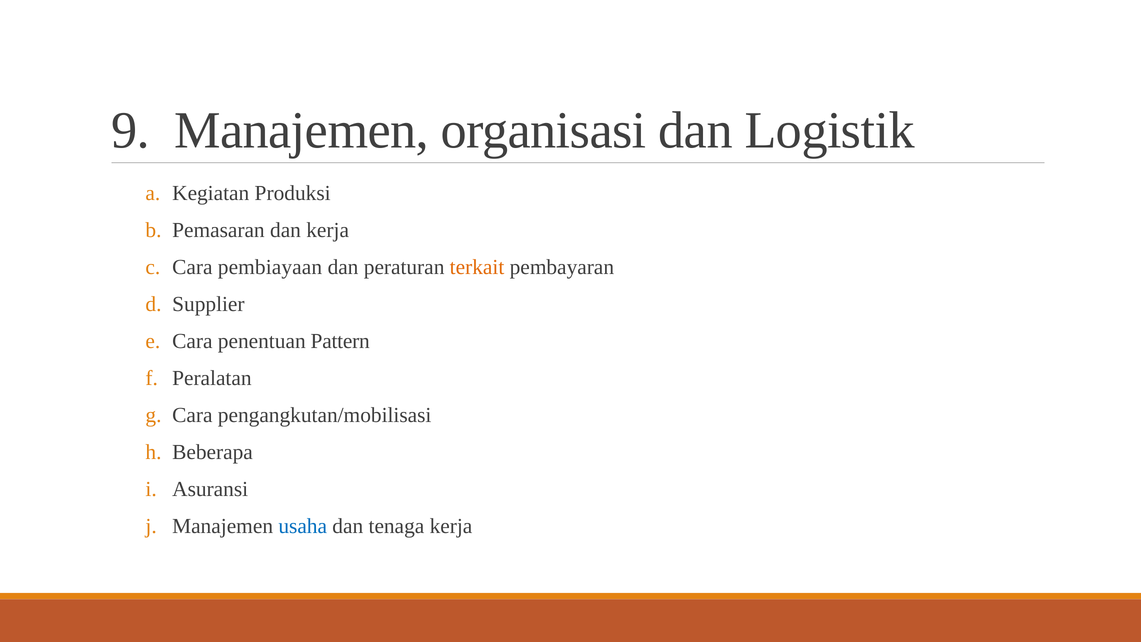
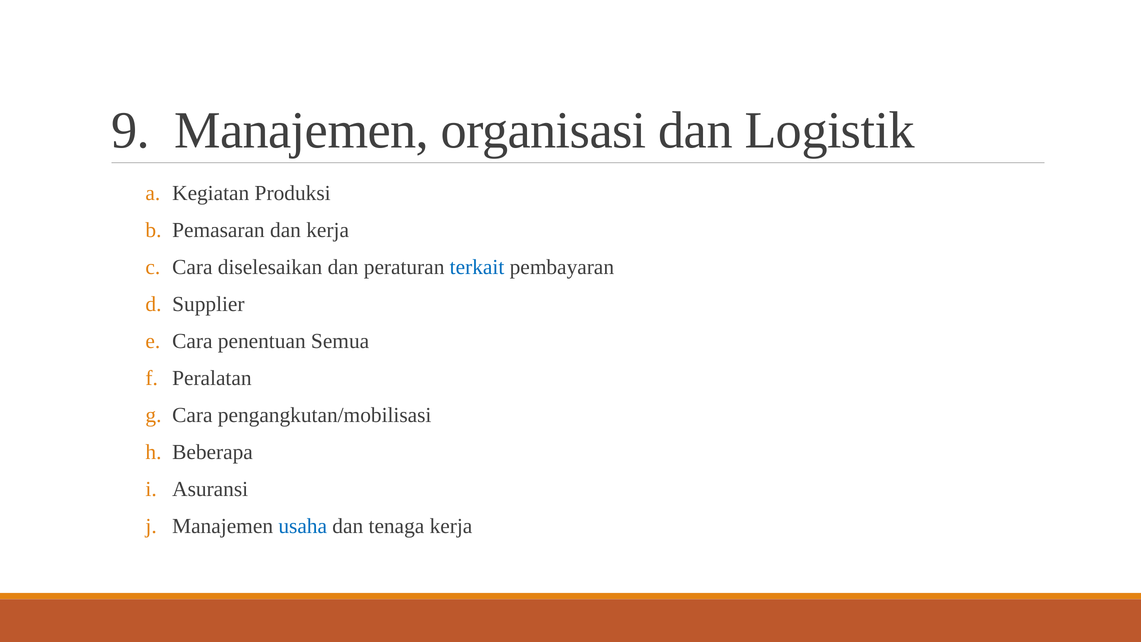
pembiayaan: pembiayaan -> diselesaikan (270, 267)
terkait colour: orange -> blue (477, 267)
Pattern: Pattern -> Semua (340, 341)
